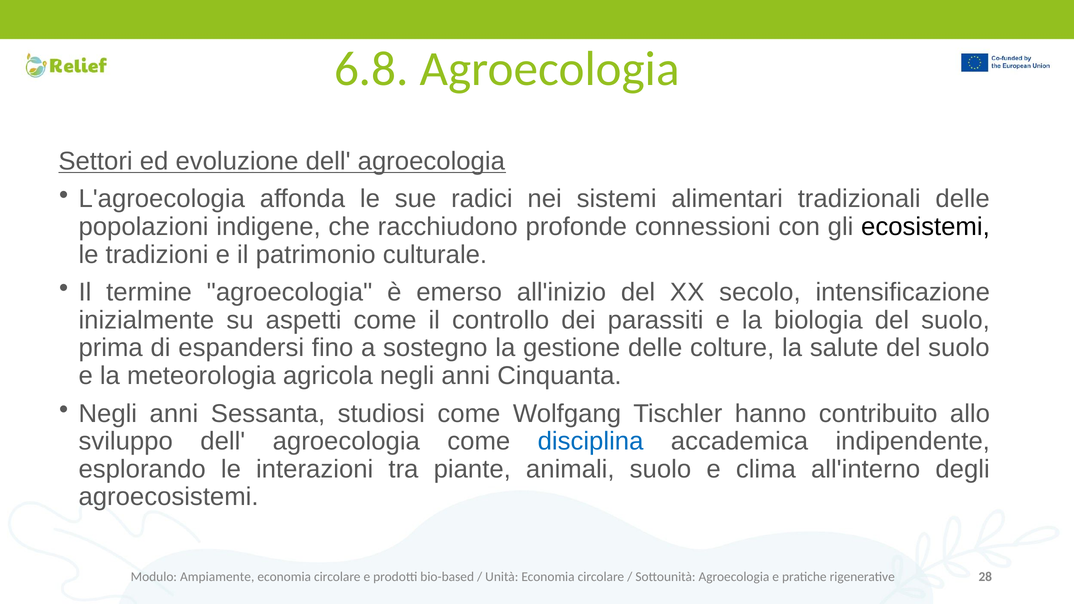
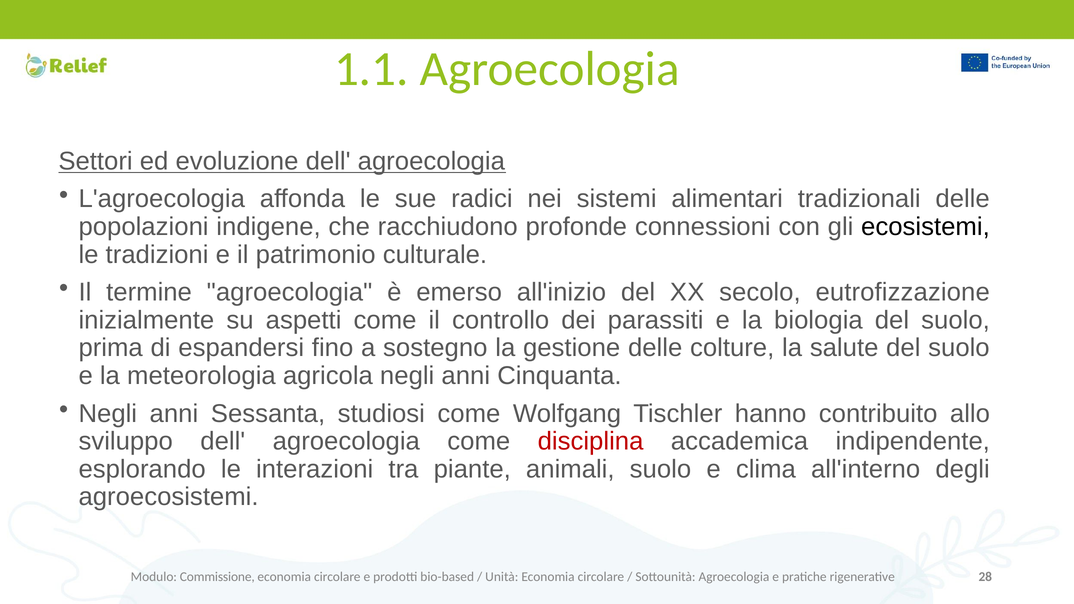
6.8: 6.8 -> 1.1 (371, 69)
intensificazione: intensificazione -> eutrofizzazione (903, 292)
disciplina colour: blue -> red (591, 441)
Ampiamente: Ampiamente -> Commissione (217, 577)
